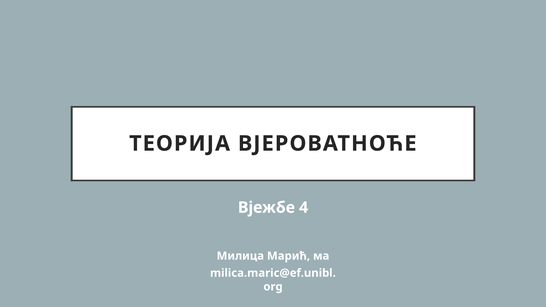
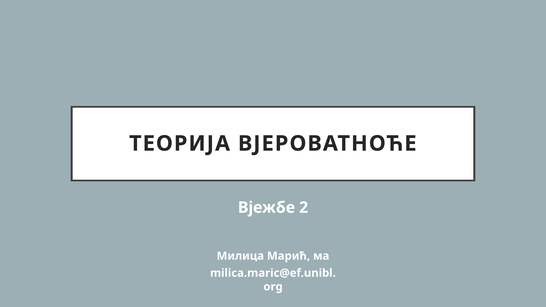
4: 4 -> 2 (304, 208)
